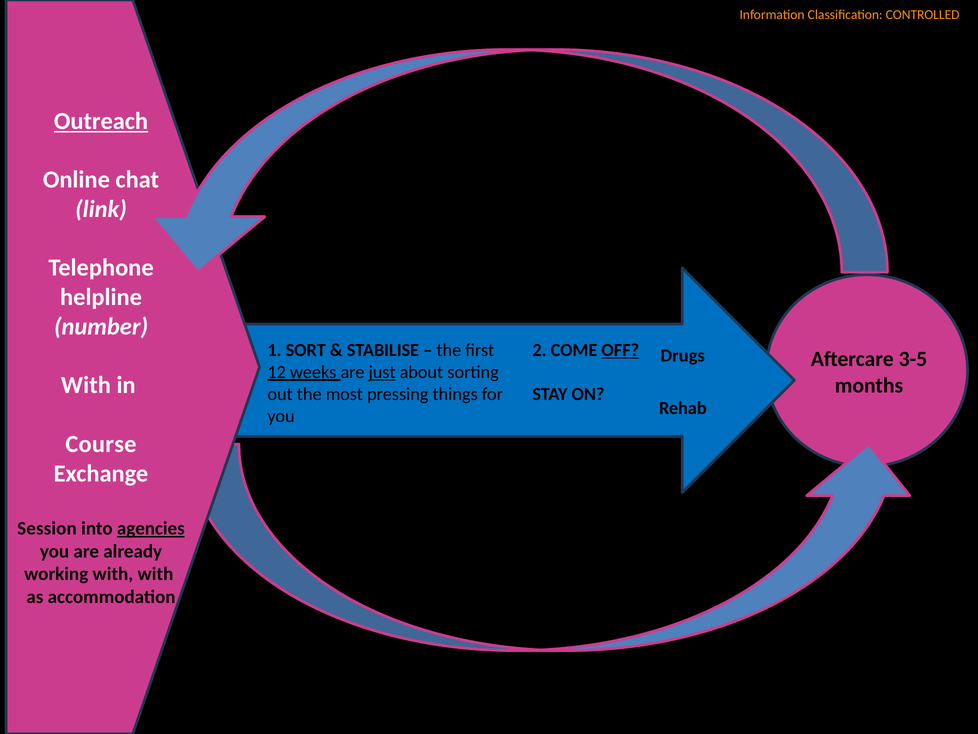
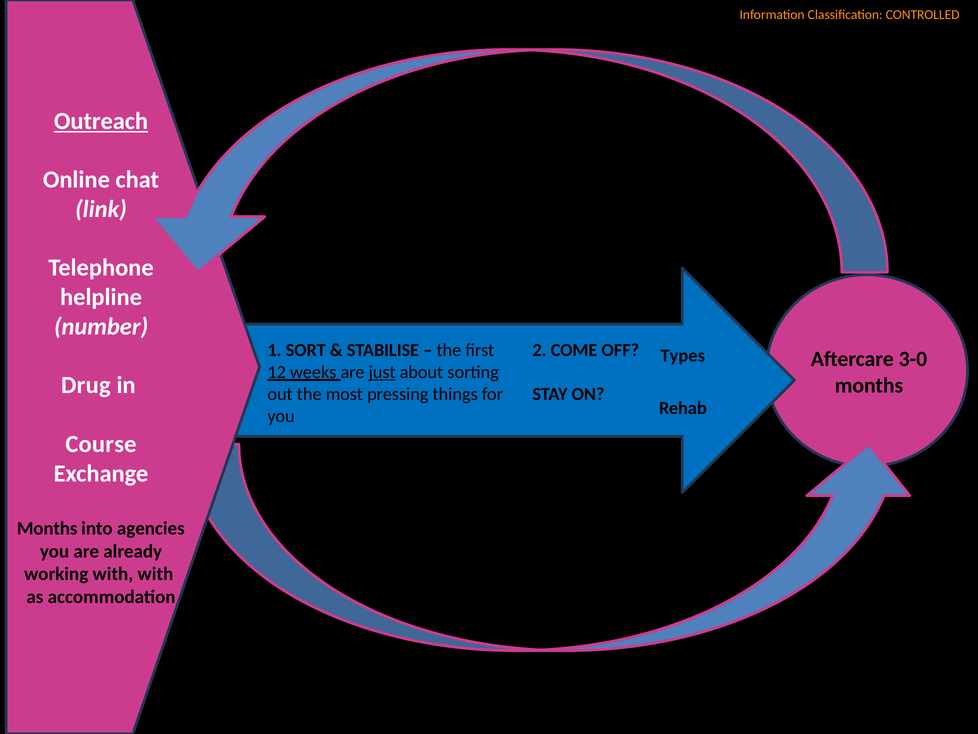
OFF underline: present -> none (620, 350)
Drugs: Drugs -> Types (683, 355)
3-5: 3-5 -> 3-0 (913, 359)
With: With -> Drug (86, 385)
Session: Session -> Months (47, 528)
agencies underline: present -> none (151, 528)
